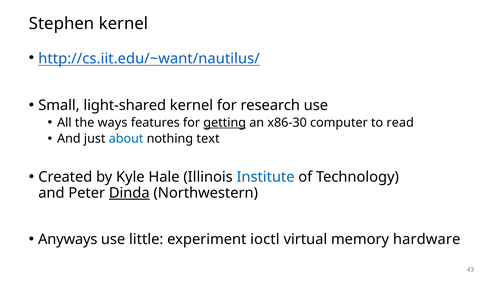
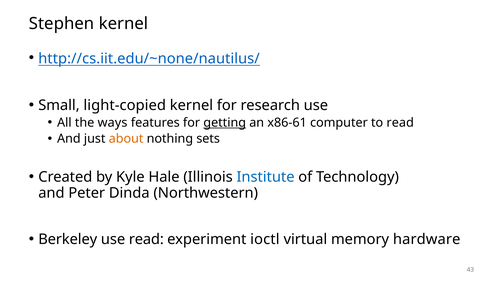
http://cs.iit.edu/~want/nautilus/: http://cs.iit.edu/~want/nautilus/ -> http://cs.iit.edu/~none/nautilus/ (149, 59)
light-shared: light-shared -> light-copied (125, 105)
x86-30: x86-30 -> x86-61 (287, 123)
about colour: blue -> orange (126, 139)
text: text -> sets (208, 139)
Dinda underline: present -> none (129, 193)
Anyways: Anyways -> Berkeley (68, 239)
use little: little -> read (146, 239)
